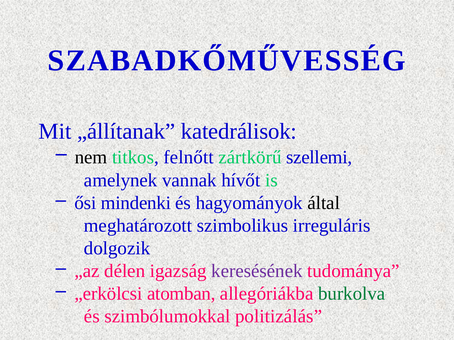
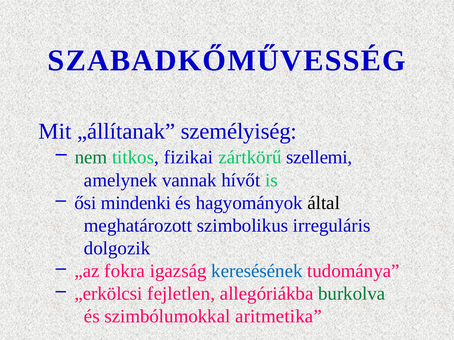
katedrálisok: katedrálisok -> személyiség (239, 132)
nem colour: black -> green (91, 158)
felnőtt: felnőtt -> fizikai (189, 158)
délen: délen -> fokra (125, 271)
keresésének colour: purple -> blue (257, 271)
atomban: atomban -> fejletlen (181, 294)
politizálás: politizálás -> aritmetika (279, 317)
